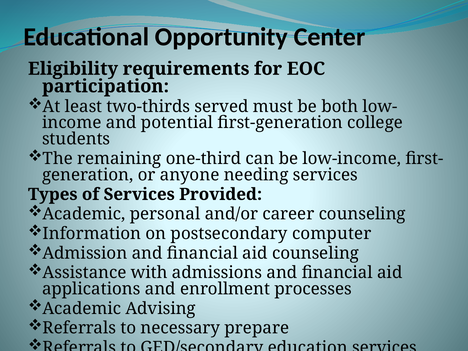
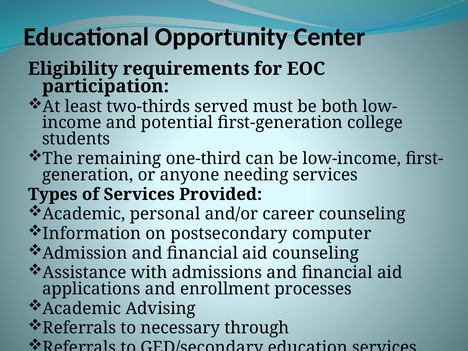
prepare: prepare -> through (257, 328)
